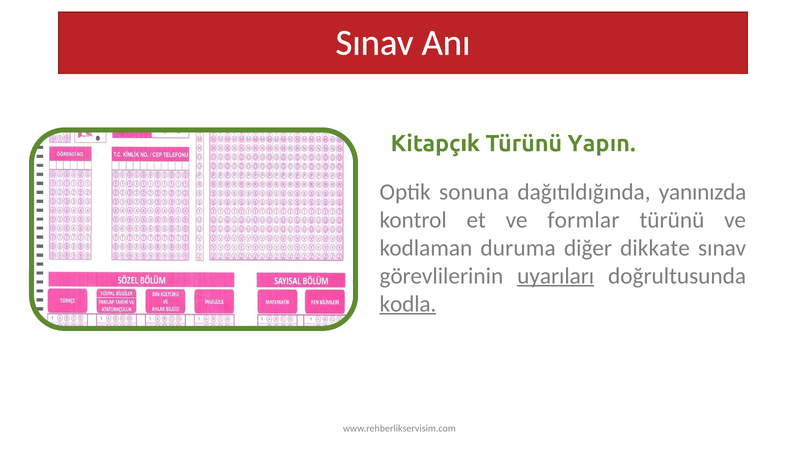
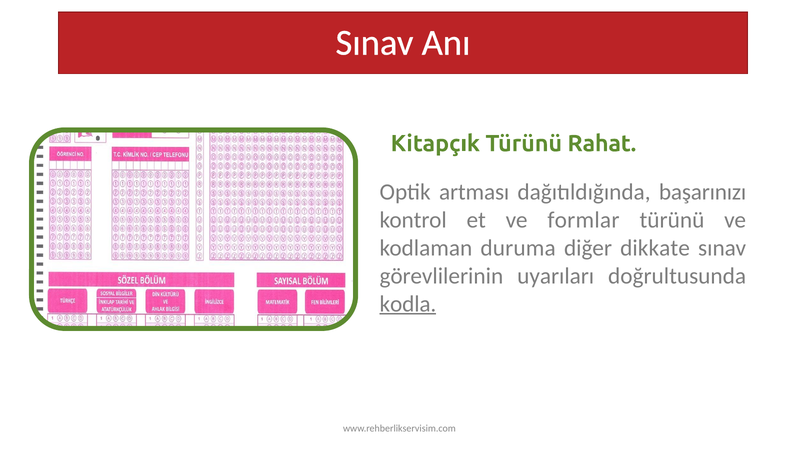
Yapın: Yapın -> Rahat (602, 144)
sonuna: sonuna -> artması (474, 192)
yanınızda: yanınızda -> başarınızı (703, 192)
uyarıları underline: present -> none (556, 276)
